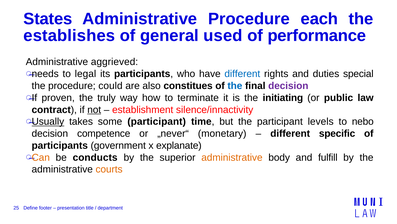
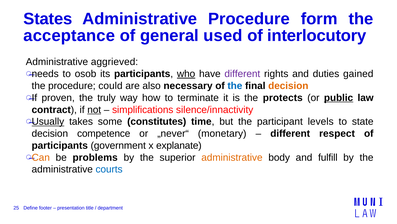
each: each -> form (319, 19)
establishes: establishes -> acceptance (69, 35)
performance: performance -> interlocutory (317, 35)
legal: legal -> osob (86, 74)
who underline: none -> present (186, 74)
different colour: blue -> purple (242, 74)
special: special -> gained (358, 74)
constitues: constitues -> necessary (188, 86)
decision colour: purple -> orange (288, 86)
initiating: initiating -> protects (283, 97)
public underline: none -> present (339, 97)
establishment: establishment -> simplifications (143, 109)
some participant: participant -> constitutes (157, 121)
nebo: nebo -> state (363, 121)
specific: specific -> respect (337, 133)
conducts: conducts -> problems (95, 157)
courts colour: orange -> blue (109, 169)
